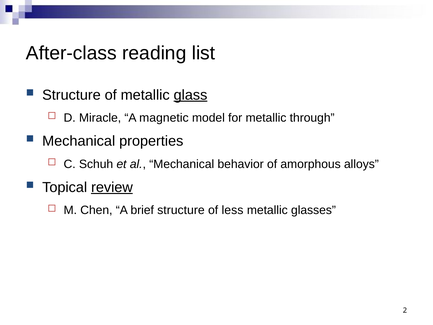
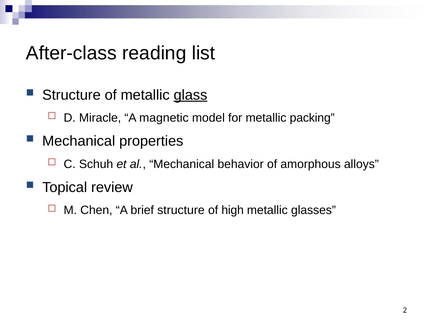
through: through -> packing (312, 118)
review underline: present -> none (112, 187)
less: less -> high (233, 210)
